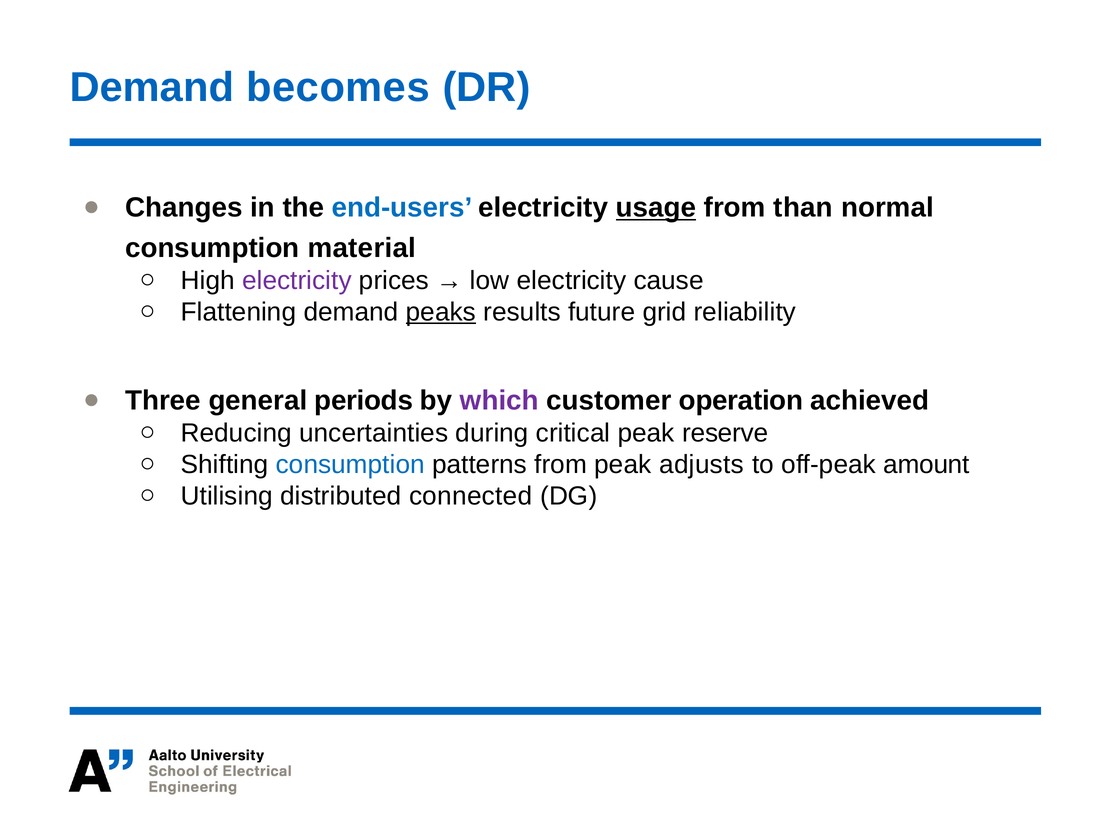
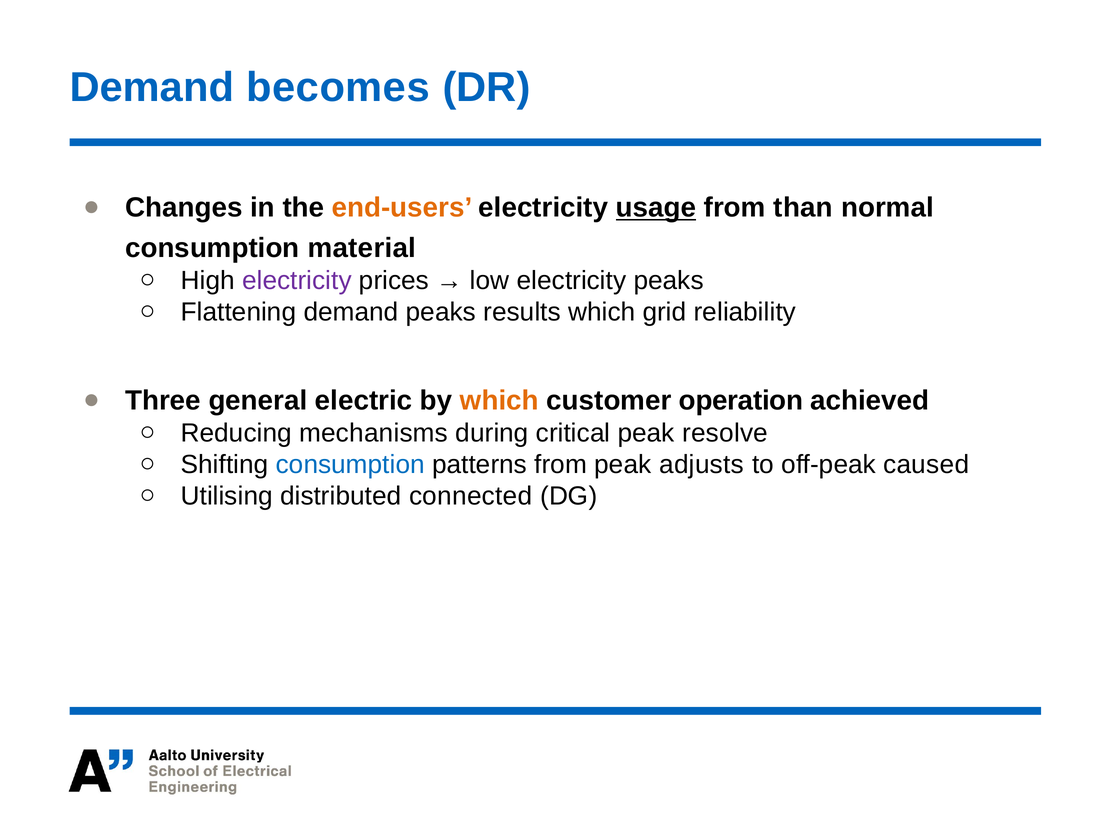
end-users colour: blue -> orange (402, 208)
electricity cause: cause -> peaks (669, 280)
peaks underline: present -> none (441, 312)
results future: future -> which (602, 312)
periods: periods -> electric (364, 401)
which colour: purple -> orange (499, 401)
uncertainties: uncertainties -> mechanisms (374, 433)
reserve: reserve -> resolve (725, 433)
amount: amount -> caused (926, 465)
